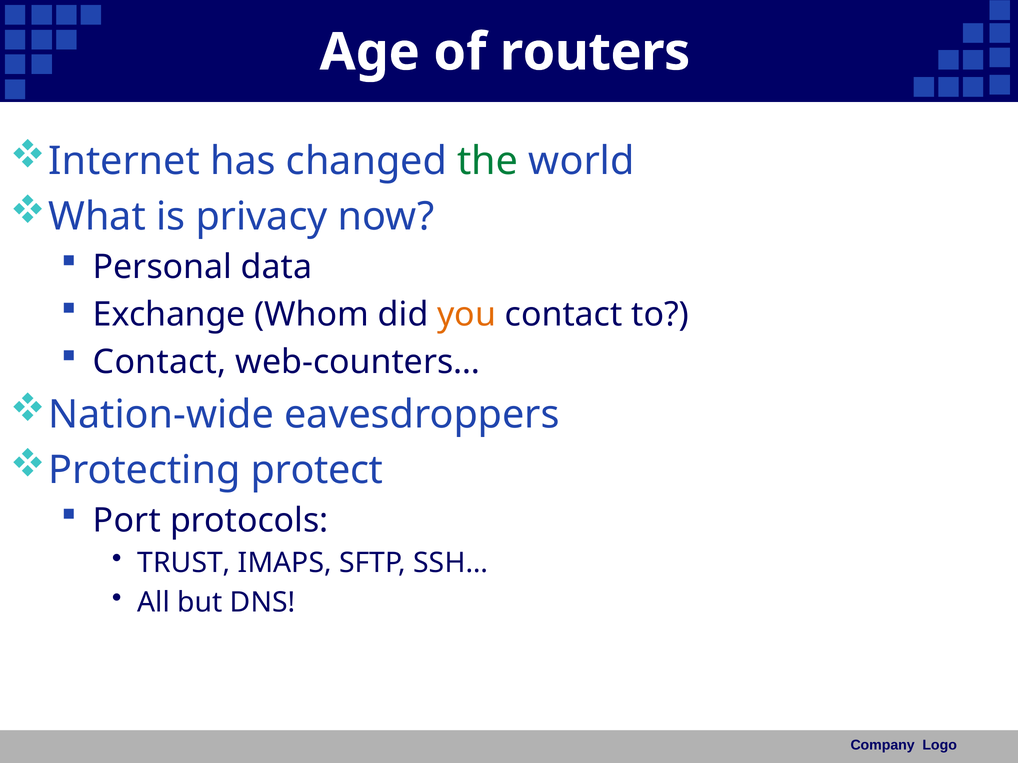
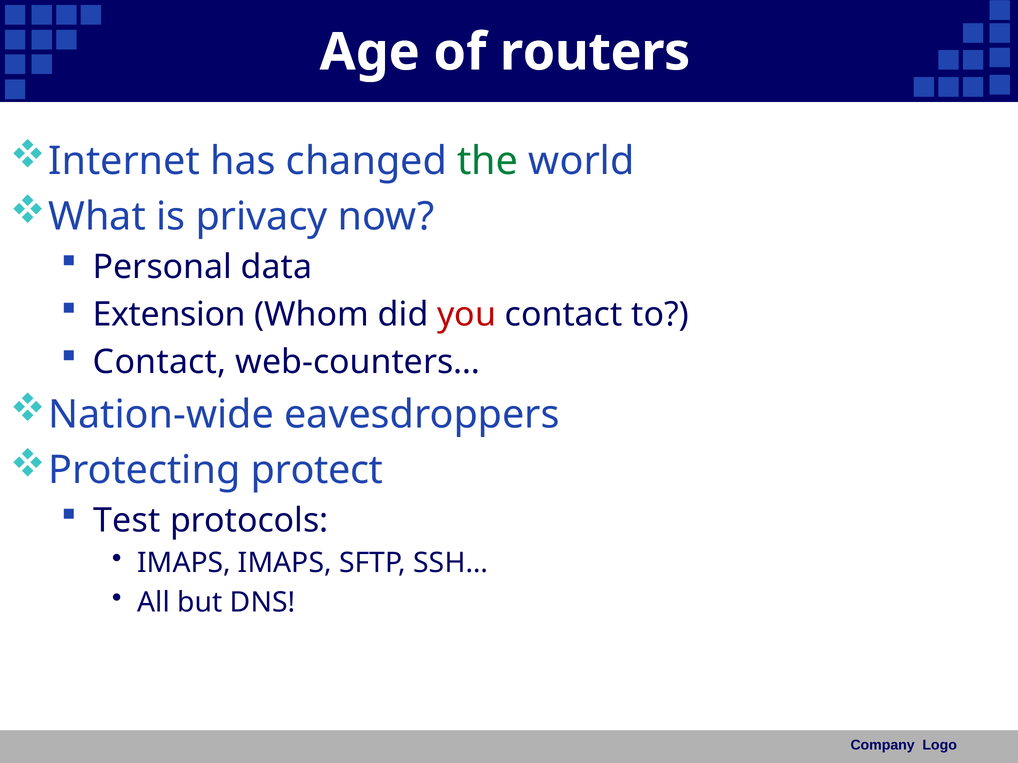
Exchange: Exchange -> Extension (169, 315)
you colour: orange -> red (467, 315)
Port: Port -> Test (127, 521)
TRUST: TRUST -> IMAPS (184, 563)
